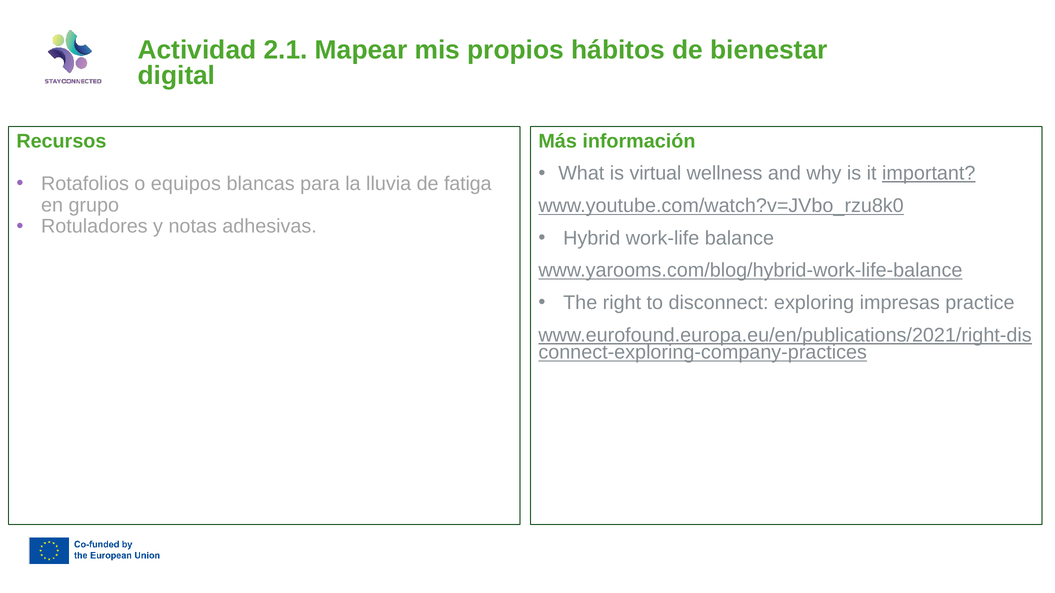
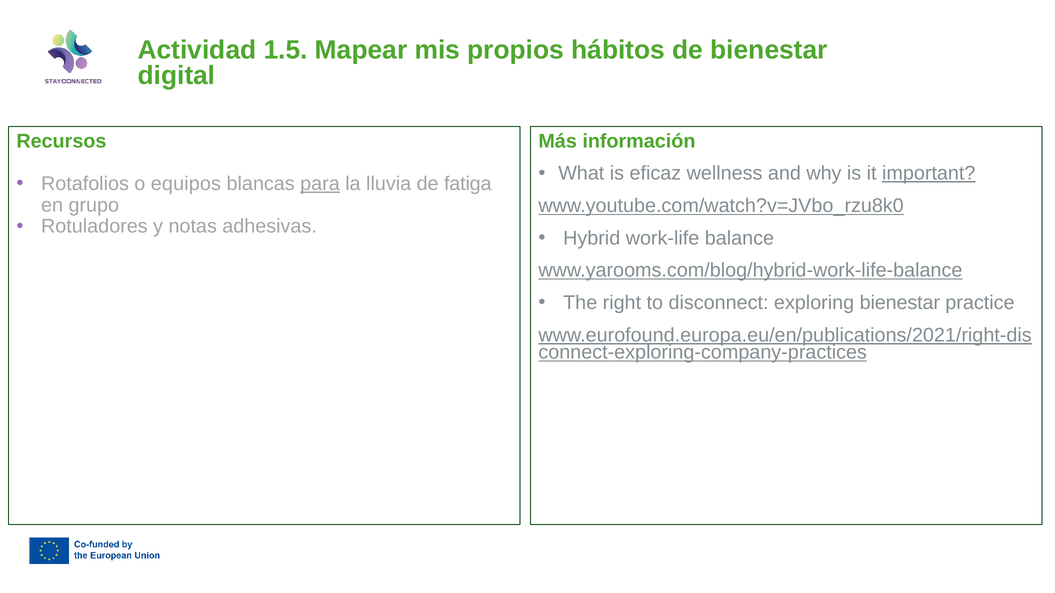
2.1: 2.1 -> 1.5 (286, 50)
virtual: virtual -> eficaz (655, 173)
para underline: none -> present (320, 184)
exploring impresas: impresas -> bienestar (900, 303)
